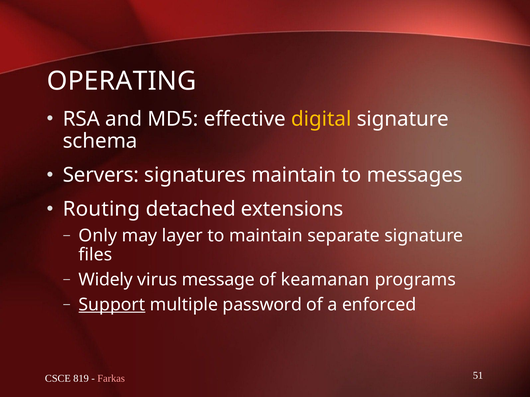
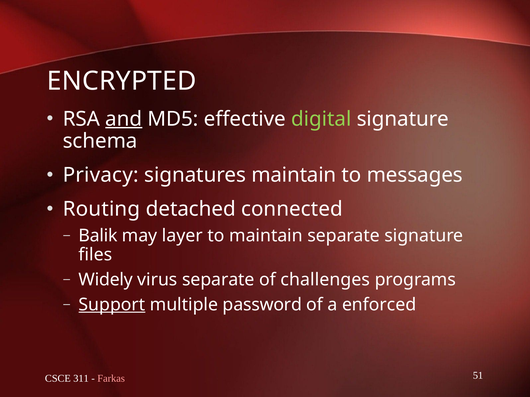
OPERATING: OPERATING -> ENCRYPTED (122, 81)
and underline: none -> present (124, 119)
digital colour: yellow -> light green (321, 119)
Servers: Servers -> Privacy (101, 175)
extensions: extensions -> connected (292, 209)
Only: Only -> Balik (98, 236)
virus message: message -> separate (218, 280)
keamanan: keamanan -> challenges (325, 280)
819: 819 -> 311 (81, 379)
